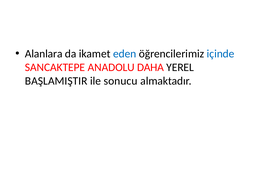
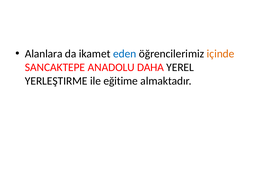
içinde colour: blue -> orange (221, 54)
BAŞLAMIŞTIR: BAŞLAMIŞTIR -> YERLEŞTIRME (56, 81)
sonucu: sonucu -> eğitime (121, 81)
